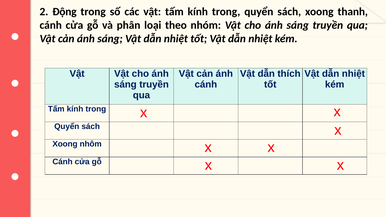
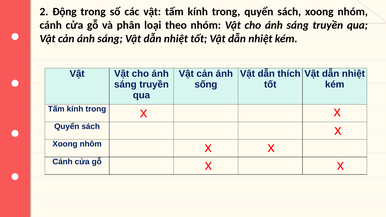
xoong thanh: thanh -> nhóm (353, 12)
cánh: cánh -> sống (206, 84)
